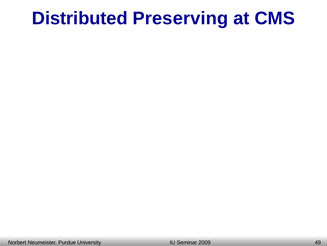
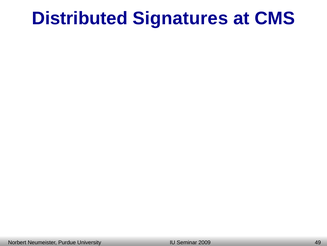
Preserving: Preserving -> Signatures (180, 18)
